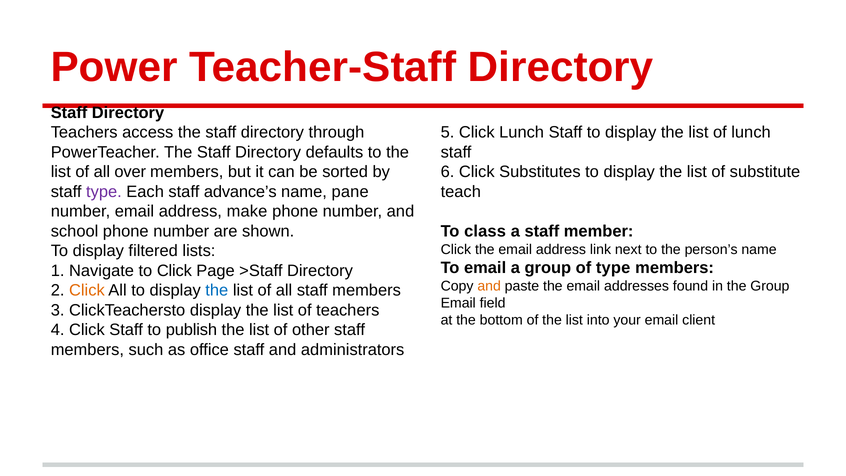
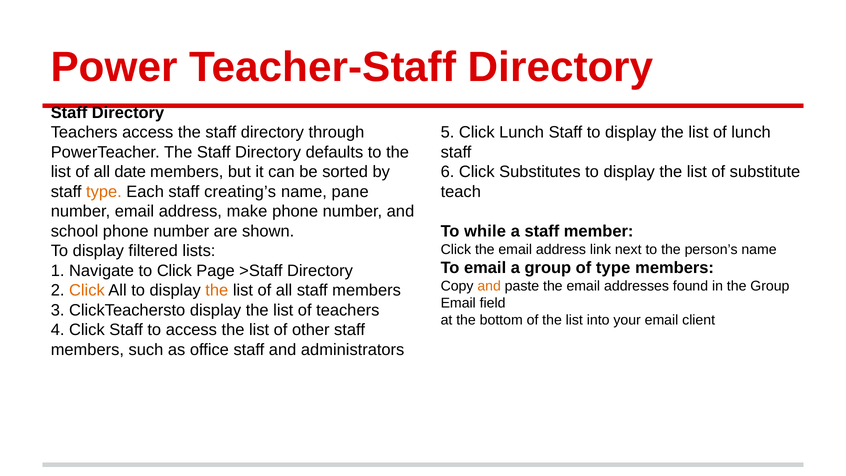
over: over -> date (130, 172)
type colour: purple -> orange (104, 192)
advance’s: advance’s -> creating’s (240, 192)
class: class -> while (485, 231)
the colour: blue -> orange (217, 290)
to publish: publish -> access (191, 330)
